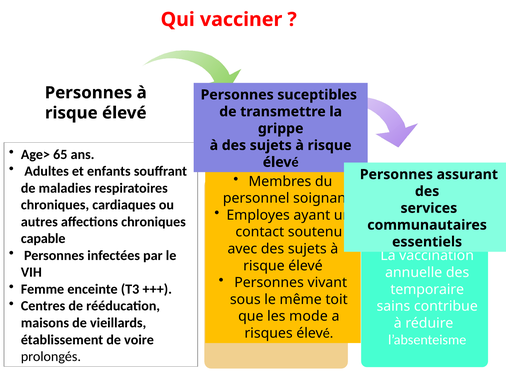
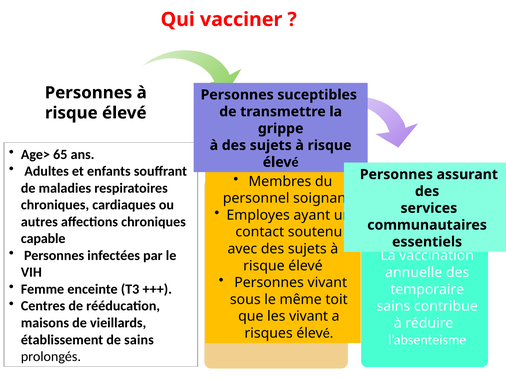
les mode: mode -> vivant (309, 317)
de voire: voire -> sains (139, 340)
